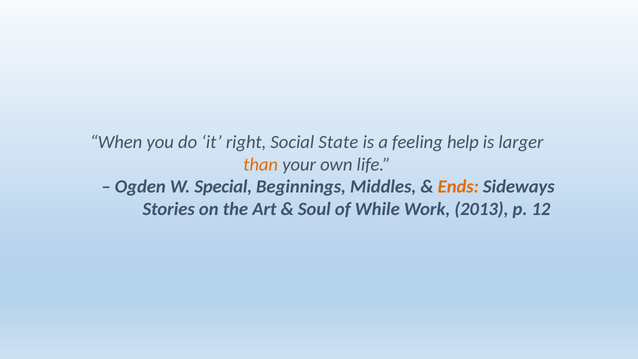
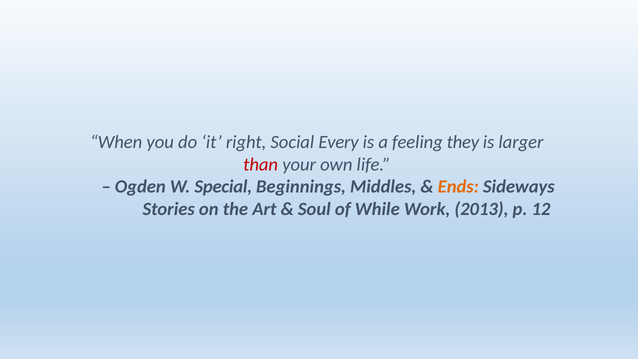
State: State -> Every (339, 142)
help: help -> they (463, 142)
than colour: orange -> red (261, 164)
